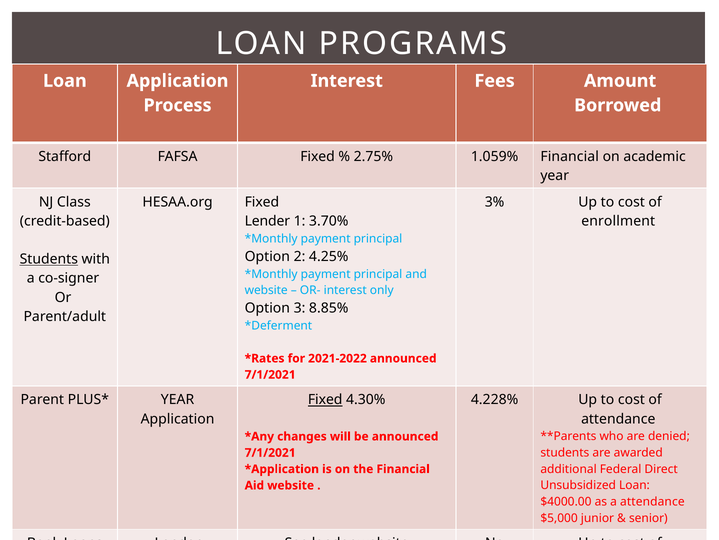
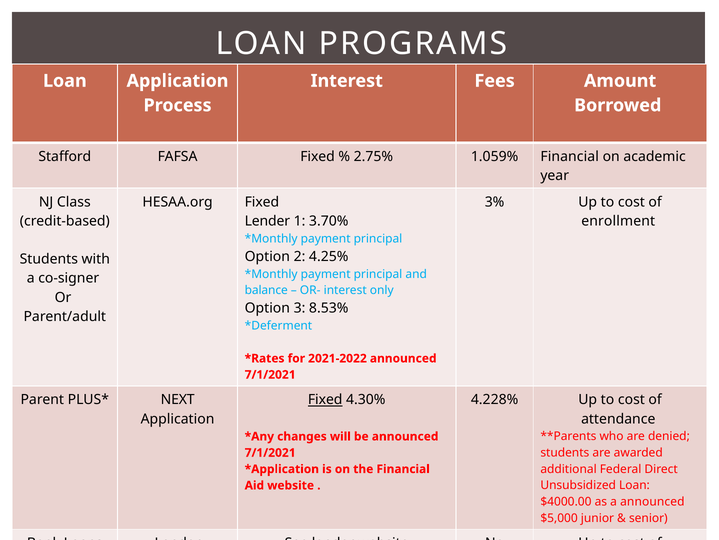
Students underline: present -> none (49, 259)
website: website -> balance (266, 290)
8.85%: 8.85% -> 8.53% (329, 308)
YEAR: YEAR -> NEXT (178, 399)
a attendance: attendance -> announced (652, 501)
